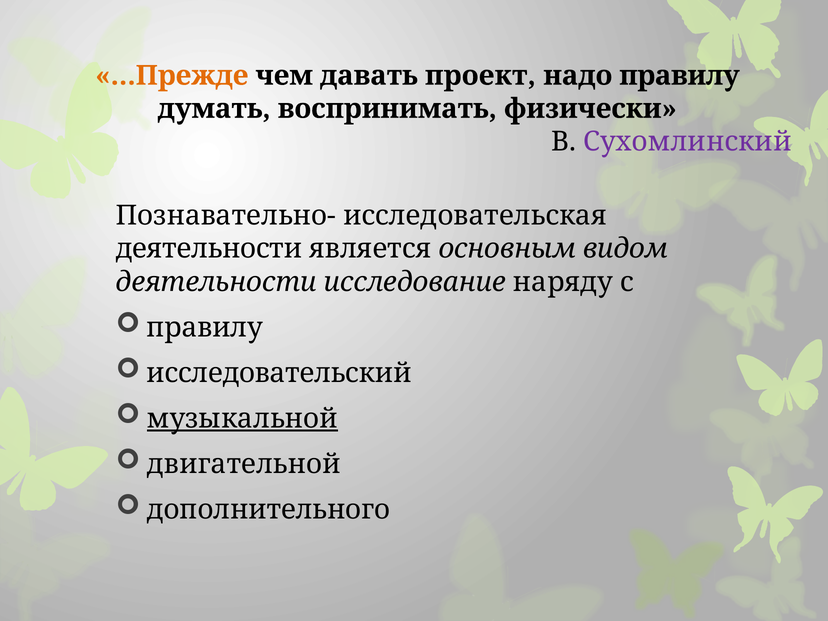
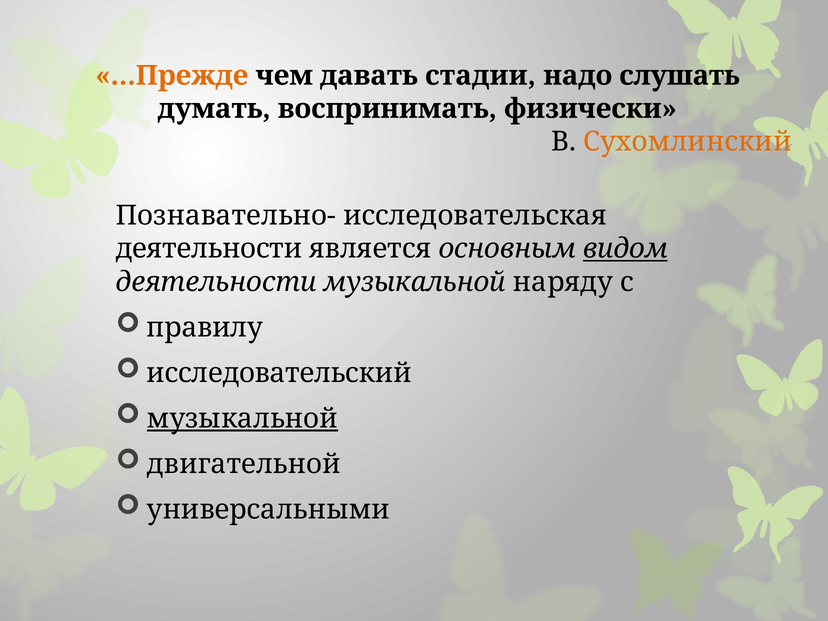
проект: проект -> стадии (480, 76)
надо правилу: правилу -> слушать (680, 76)
Сухомлинский colour: purple -> orange (688, 142)
видом underline: none -> present (625, 249)
деятельности исследование: исследование -> музыкальной (415, 282)
дополнительного: дополнительного -> универсальными (268, 510)
